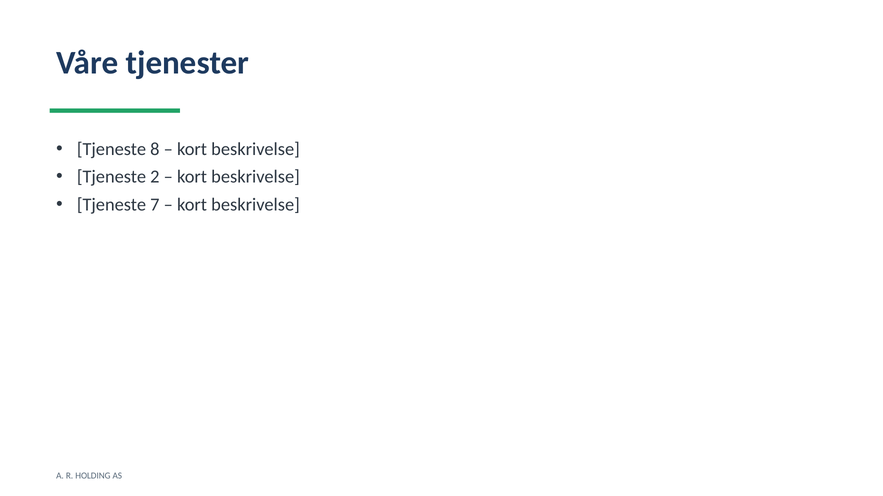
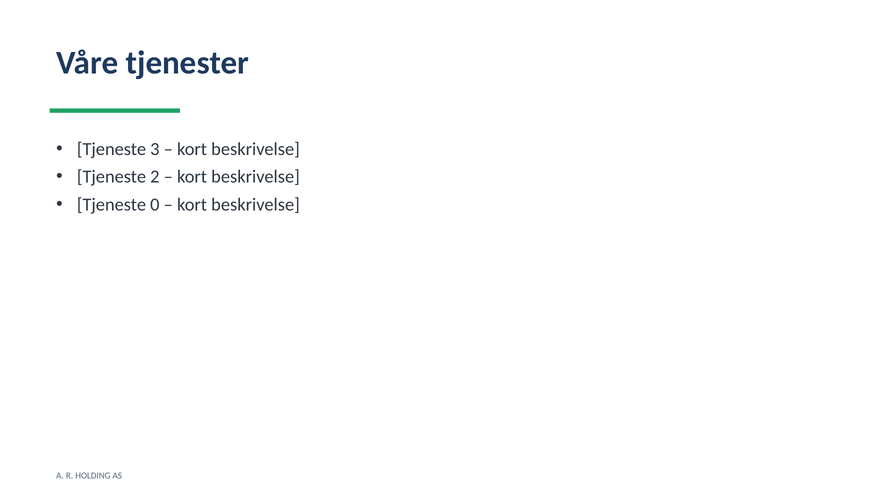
8: 8 -> 3 (155, 150)
7: 7 -> 0 (155, 205)
